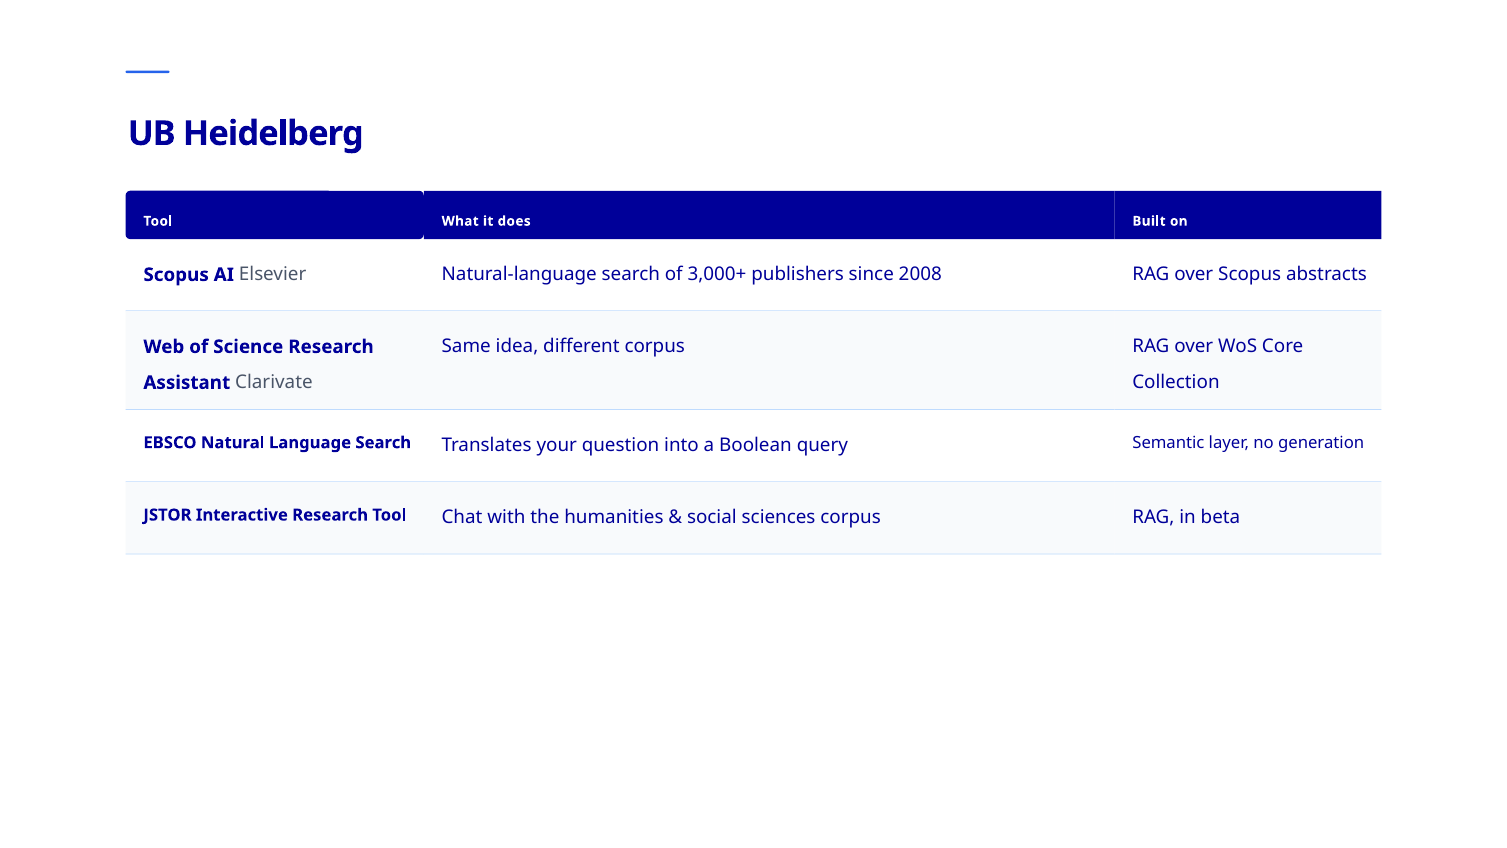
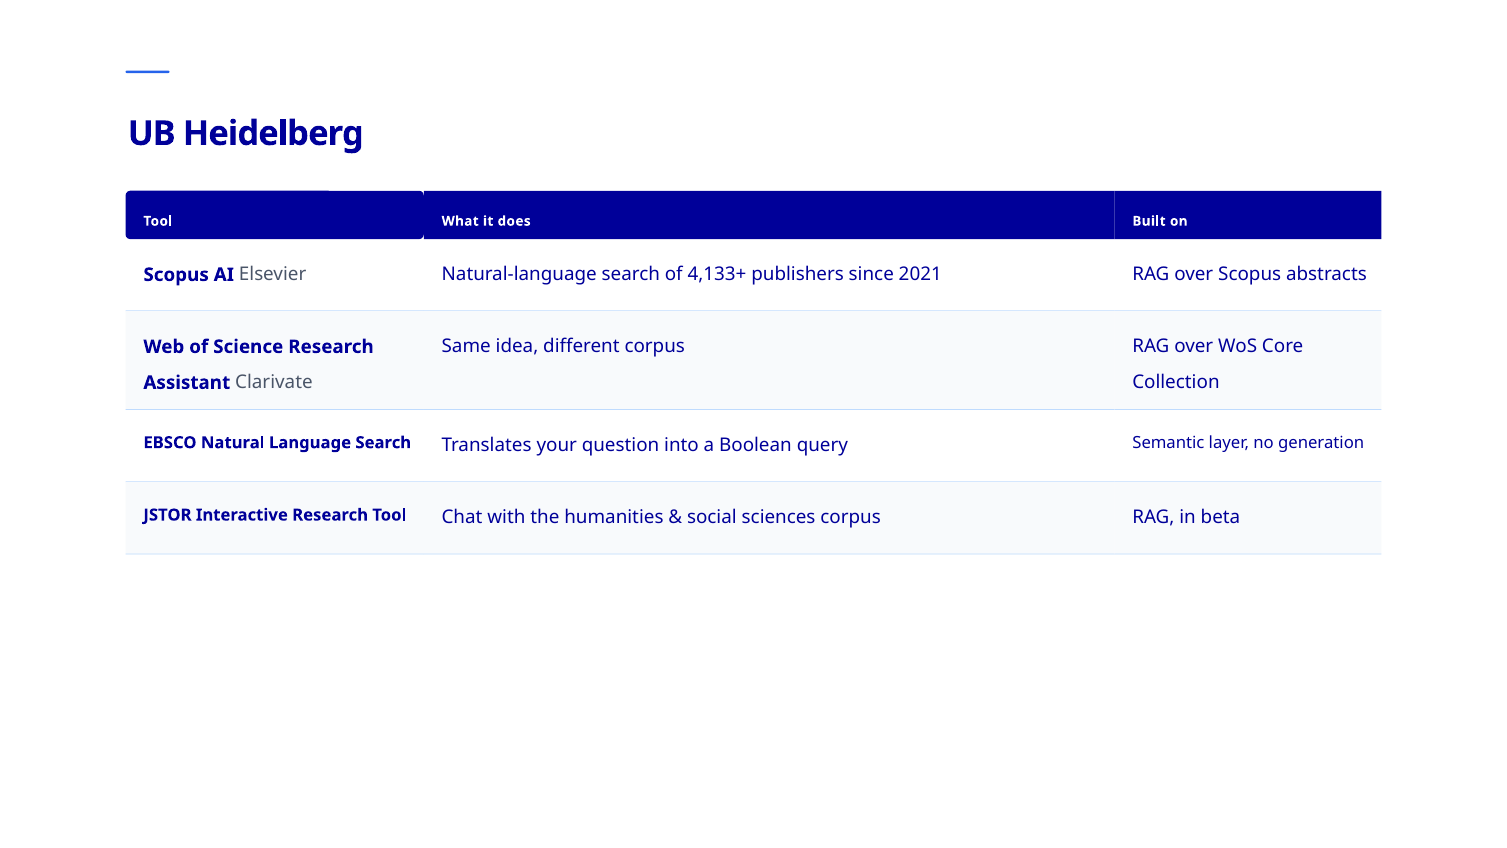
3,000+: 3,000+ -> 4,133+ (717, 275)
2008: 2008 -> 2021 (920, 275)
